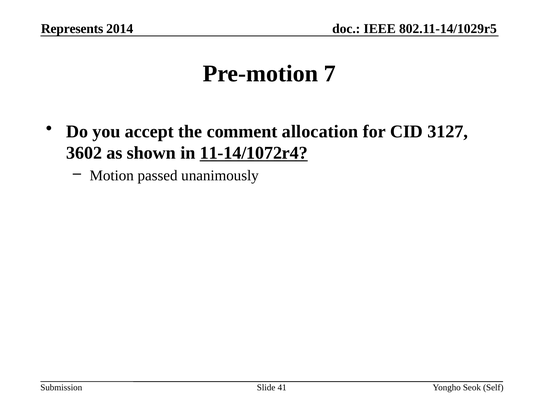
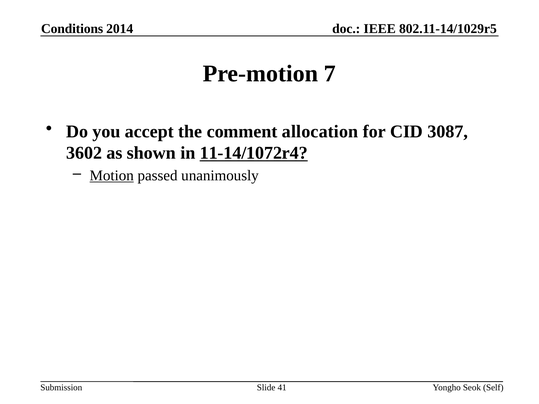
Represents: Represents -> Conditions (72, 29)
3127: 3127 -> 3087 (448, 132)
Motion underline: none -> present (112, 176)
